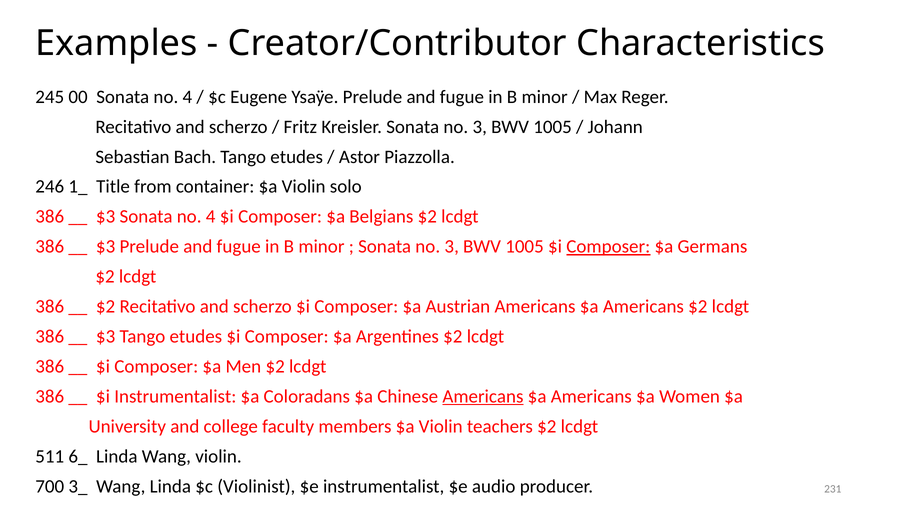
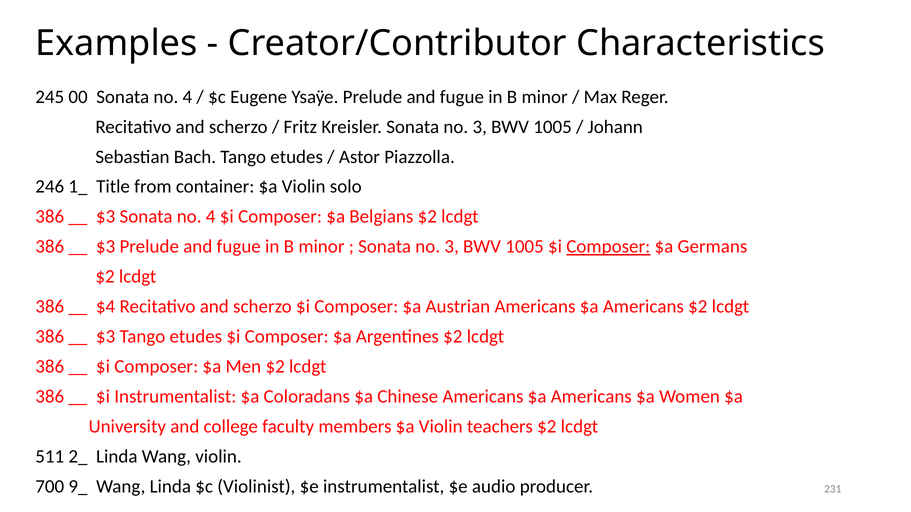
$2: $2 -> $4 (106, 307)
Americans underline: present -> none (483, 397)
6_: 6_ -> 2_ (78, 457)
3_: 3_ -> 9_ (78, 487)
